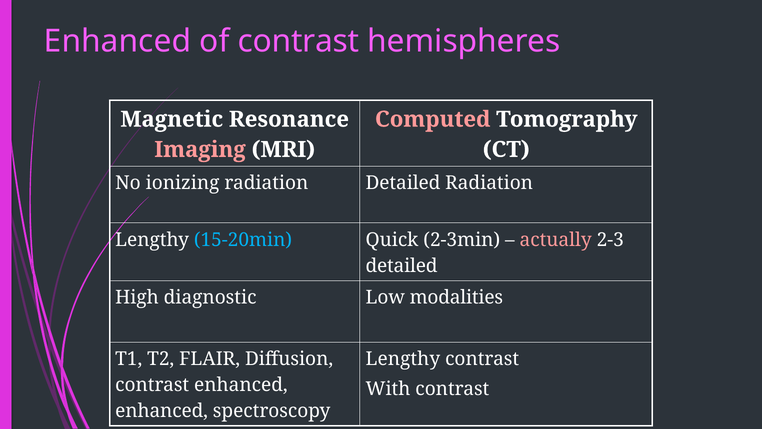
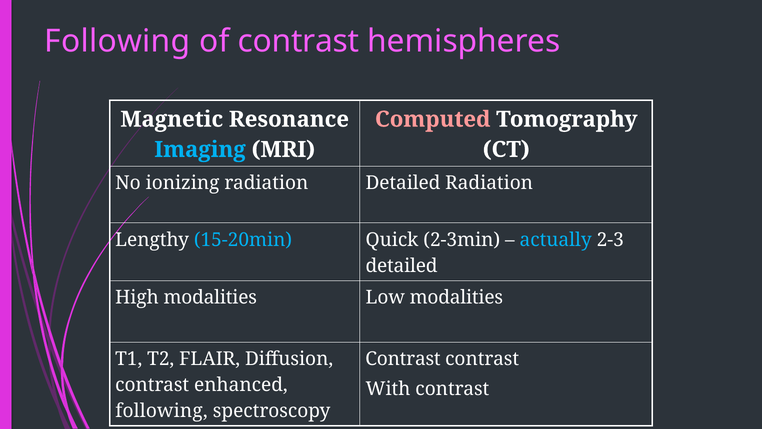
Enhanced: Enhanced -> Following (117, 41)
Imaging colour: pink -> light blue (200, 149)
actually colour: pink -> light blue (556, 240)
High diagnostic: diagnostic -> modalities (210, 297)
Lengthy: Lengthy -> Contrast (403, 359)
enhanced: enhanced -> following (161, 411)
